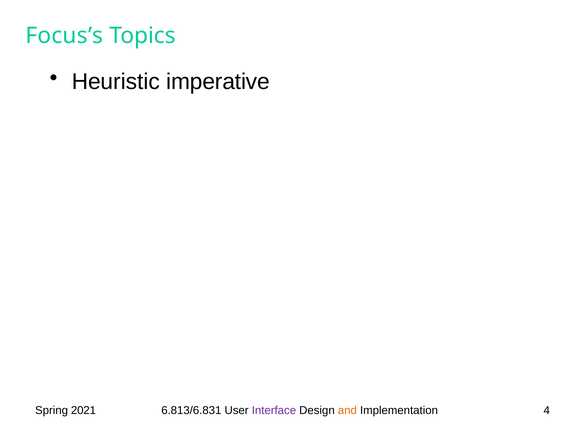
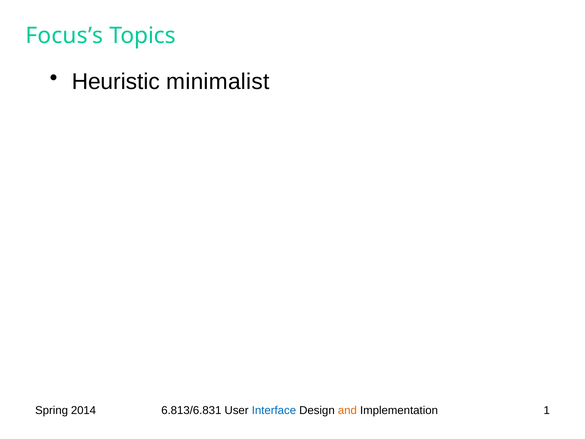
imperative: imperative -> minimalist (218, 82)
2021: 2021 -> 2014 (83, 410)
Interface colour: purple -> blue (274, 410)
4: 4 -> 1 (547, 410)
